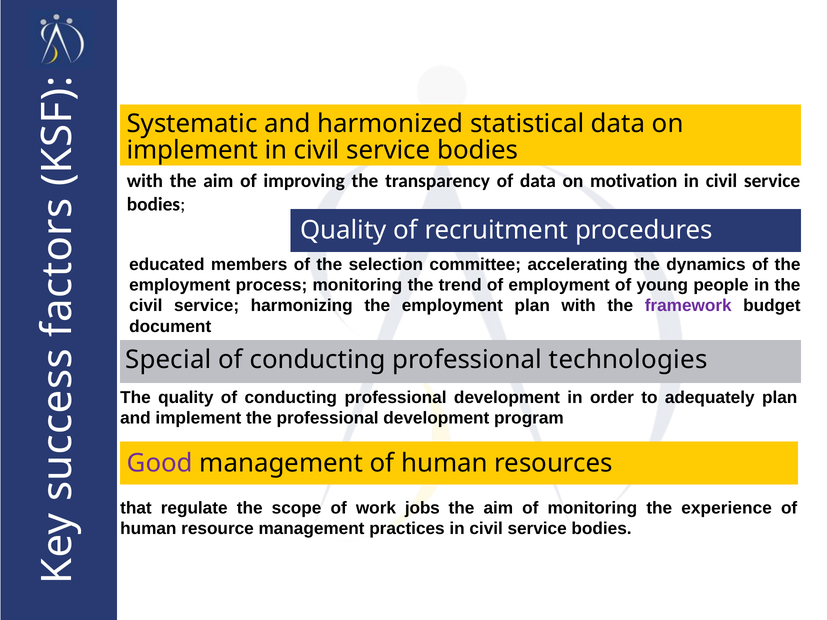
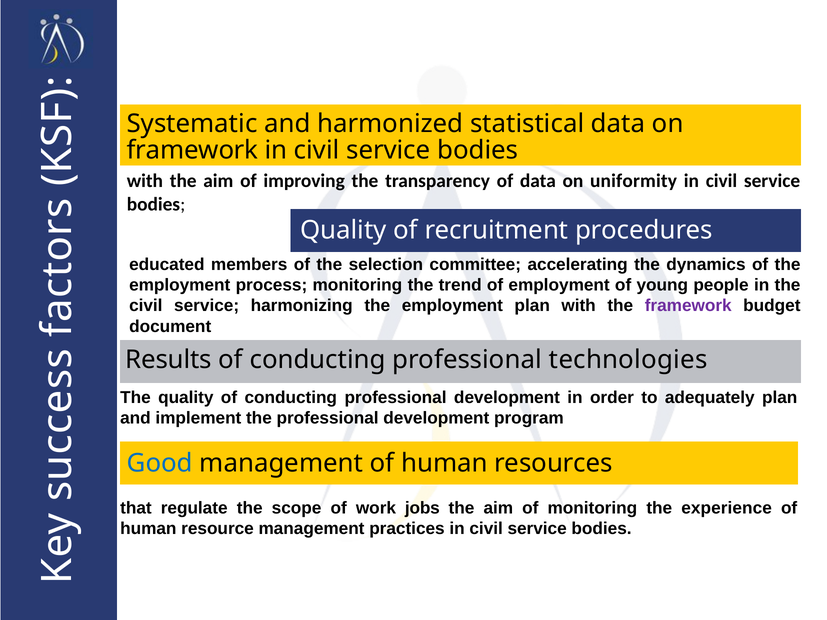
implement: implement -> framework (192, 150)
motivation: motivation -> uniformity (634, 181)
Special: Special -> Results (168, 360)
Good colour: purple -> blue (160, 463)
